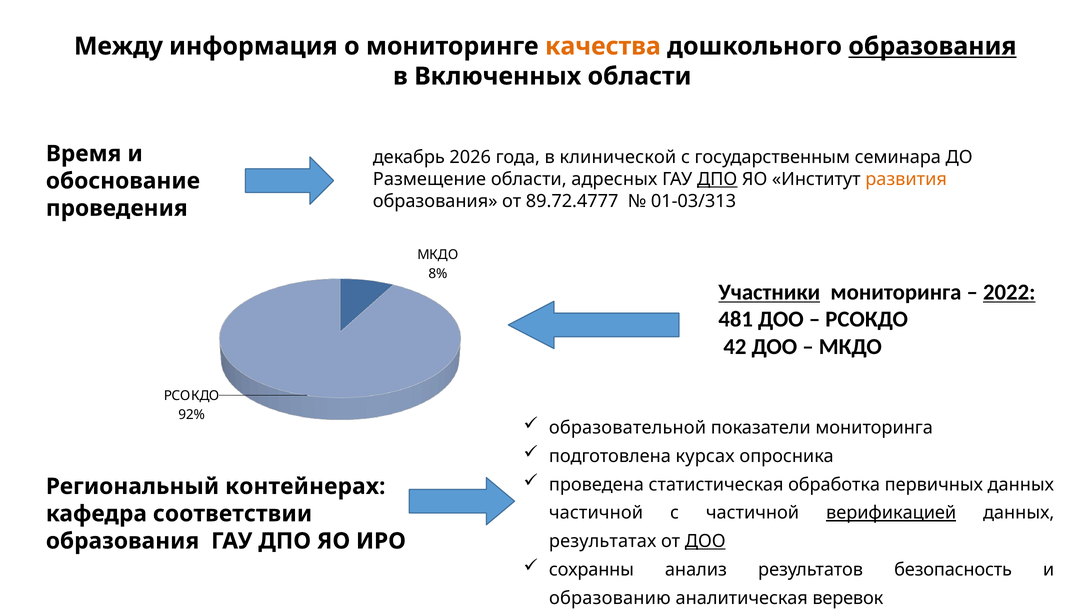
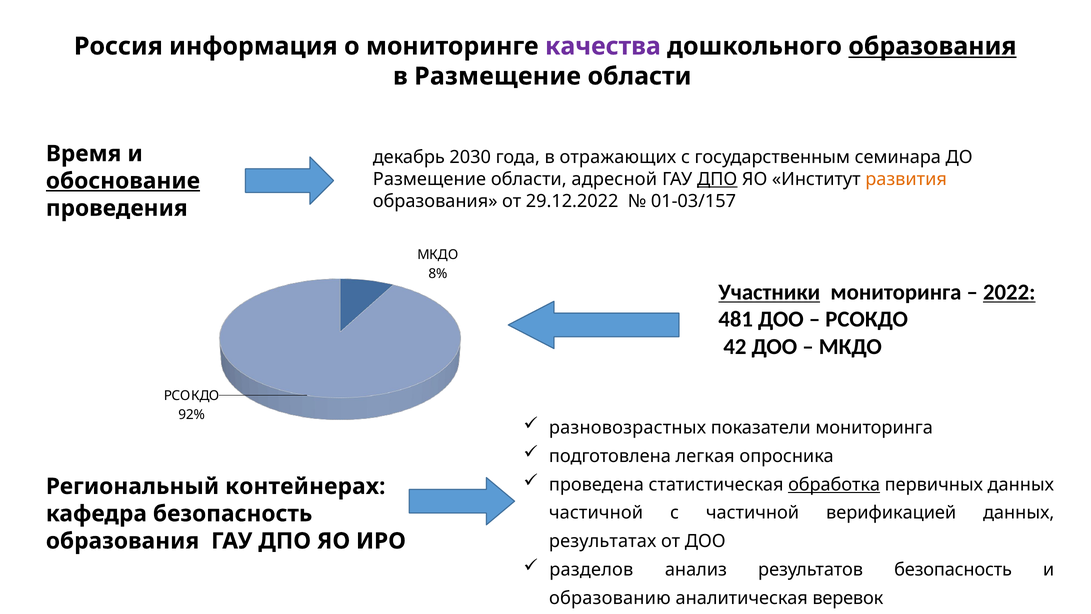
Между: Между -> Россия (118, 46)
качества colour: orange -> purple (603, 46)
в Включенных: Включенных -> Размещение (498, 76)
2026: 2026 -> 2030 (470, 157)
клинической: клинической -> отражающих (618, 157)
адресных: адресных -> адресной (614, 179)
обоснование underline: none -> present (123, 181)
89.72.4777: 89.72.4777 -> 29.12.2022 (572, 201)
01-03/313: 01-03/313 -> 01-03/157 (693, 201)
образовательной: образовательной -> разновозрастных (628, 428)
курсах: курсах -> легкая (705, 456)
обработка underline: none -> present (834, 484)
верификацией underline: present -> none (891, 513)
кафедра соответствии: соответствии -> безопасность (233, 513)
ДОО underline: present -> none (705, 541)
сохранны: сохранны -> разделов (591, 569)
